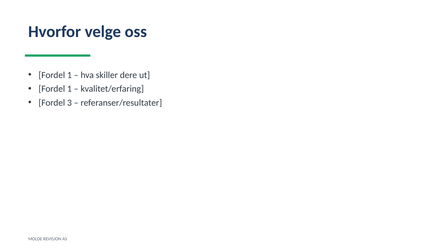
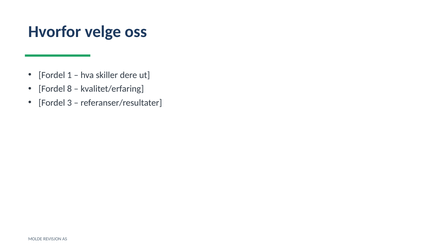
1: 1 -> 8 (69, 89)
